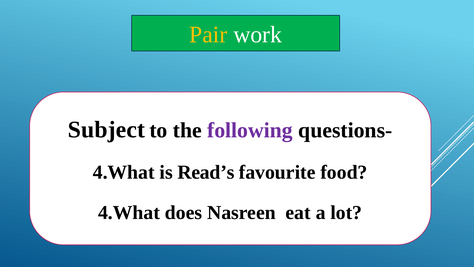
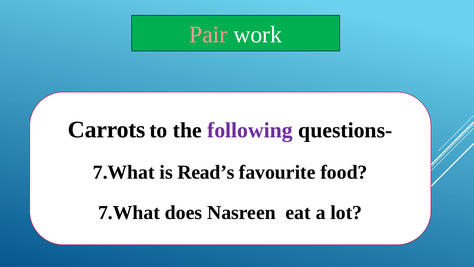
Pair colour: yellow -> pink (208, 35)
Subject: Subject -> Carrots (107, 130)
4.What: 4.What -> 7.What (124, 172)
4.What: 4.What -> 7.What (129, 212)
